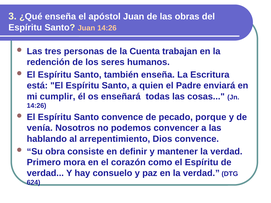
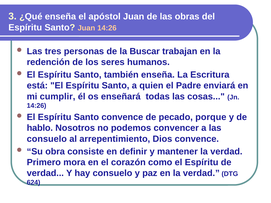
Cuenta: Cuenta -> Buscar (145, 51)
venía: venía -> hablo (40, 128)
hablando: hablando -> consuelo (47, 139)
